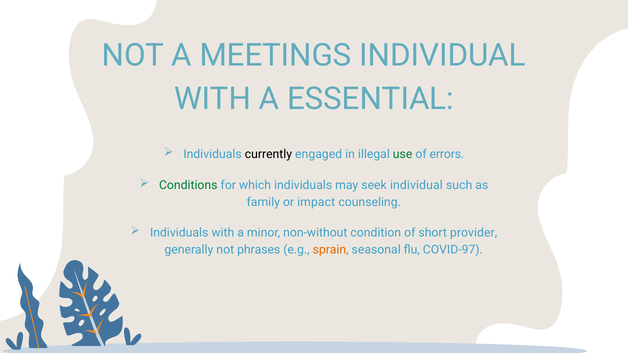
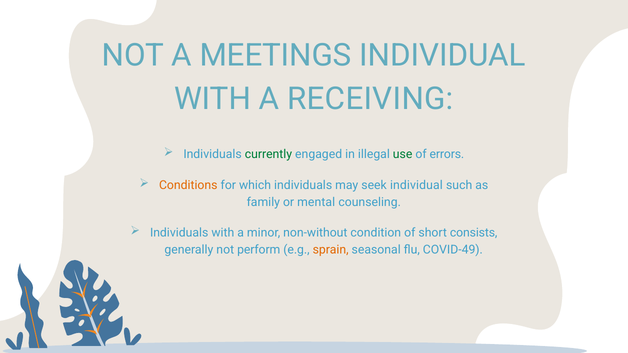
ESSENTIAL: ESSENTIAL -> RECEIVING (370, 99)
currently colour: black -> green (268, 155)
Conditions colour: green -> orange (188, 185)
impact: impact -> mental (316, 202)
provider: provider -> consists (474, 233)
phrases: phrases -> perform (259, 250)
COVID-97: COVID-97 -> COVID-49 (453, 250)
